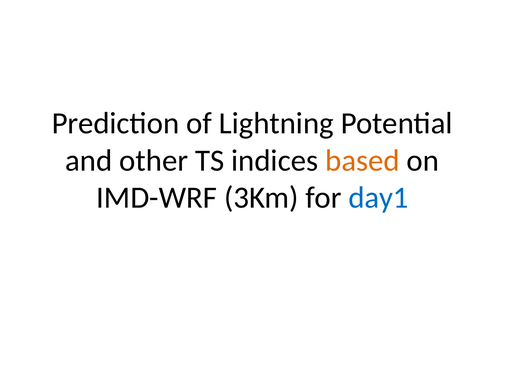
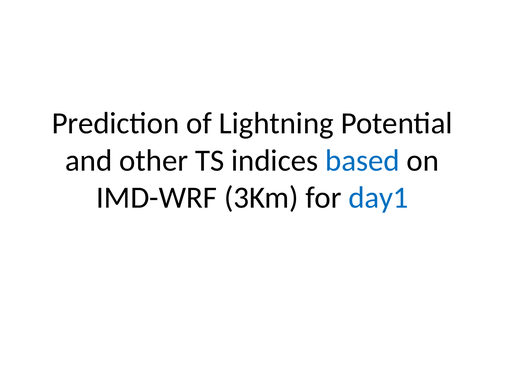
based colour: orange -> blue (362, 160)
